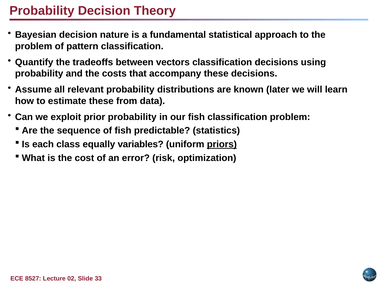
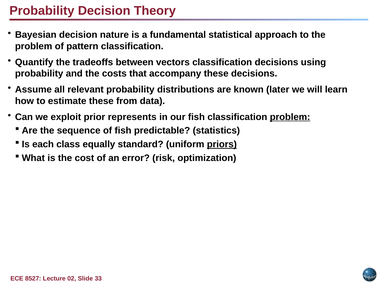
prior probability: probability -> represents (132, 117)
problem underline: none -> present (290, 117)
variables: variables -> standard (141, 145)
